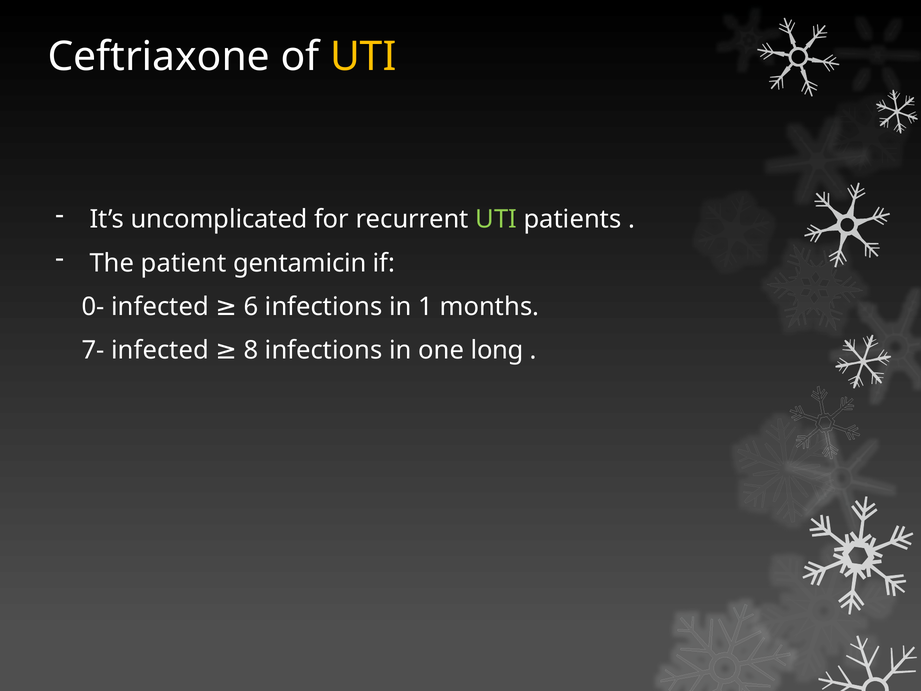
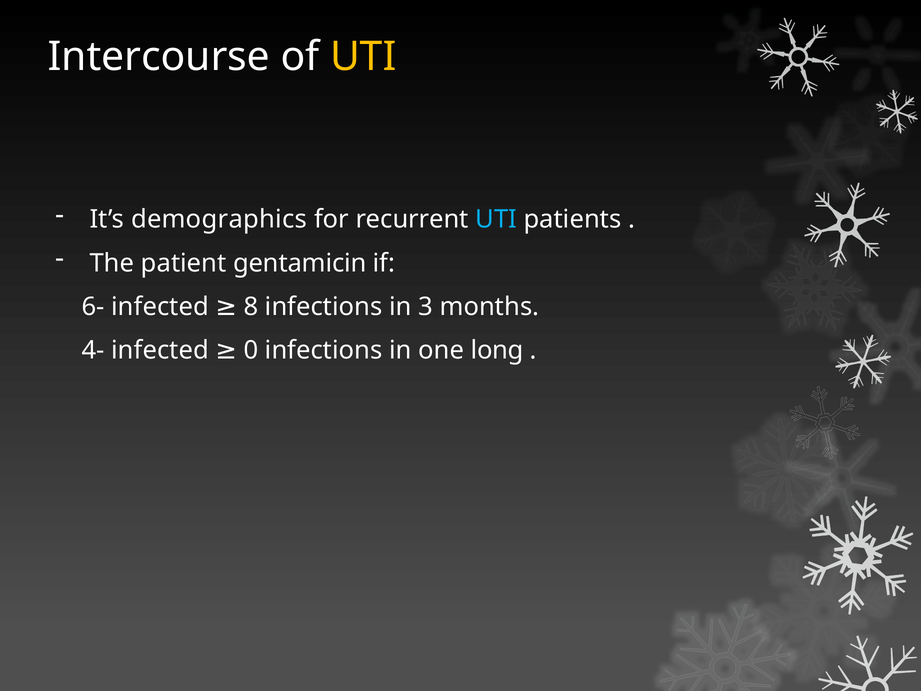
Ceftriaxone: Ceftriaxone -> Intercourse (159, 57)
uncomplicated: uncomplicated -> demographics (219, 219)
UTI colour: light green -> light blue (496, 219)
0-: 0- -> 6- (93, 307)
6: 6 -> 8 (251, 307)
1: 1 -> 3 (426, 307)
7-: 7- -> 4- (93, 350)
8: 8 -> 0 (251, 350)
